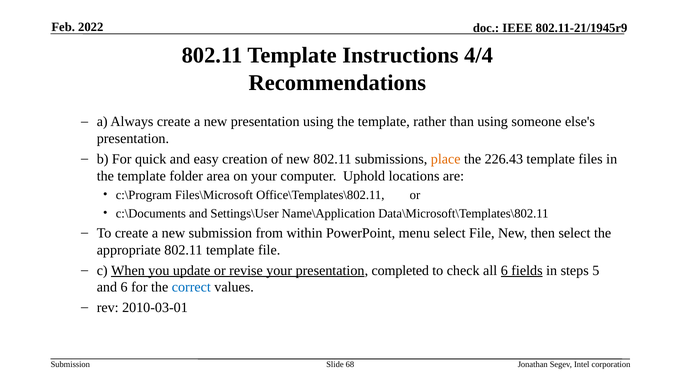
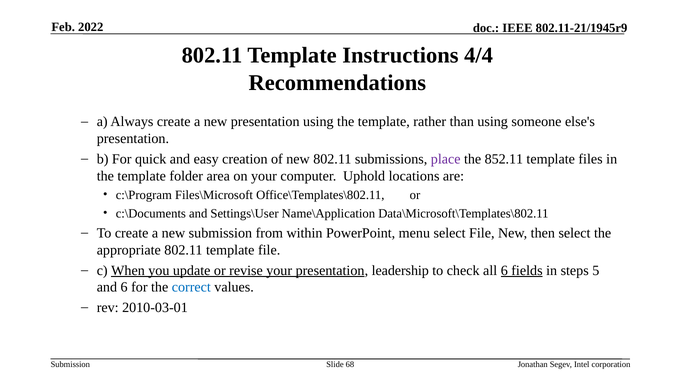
place colour: orange -> purple (446, 159)
226.43: 226.43 -> 852.11 (504, 159)
completed: completed -> leadership (400, 270)
